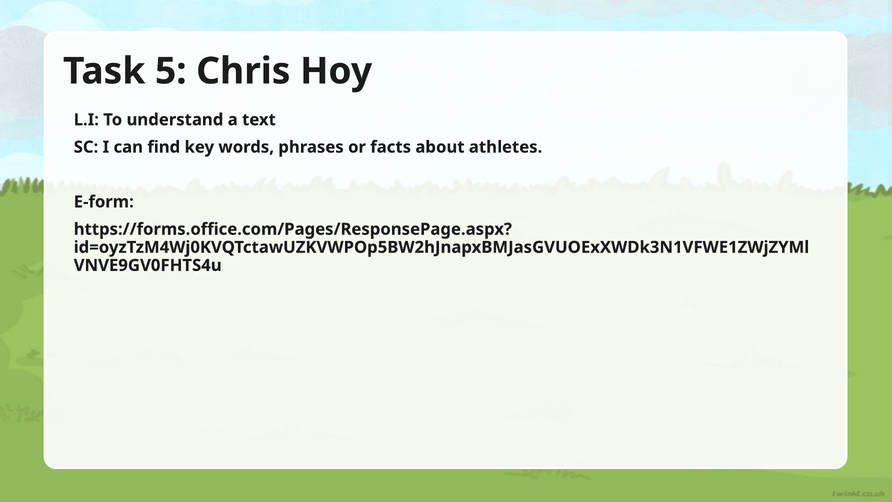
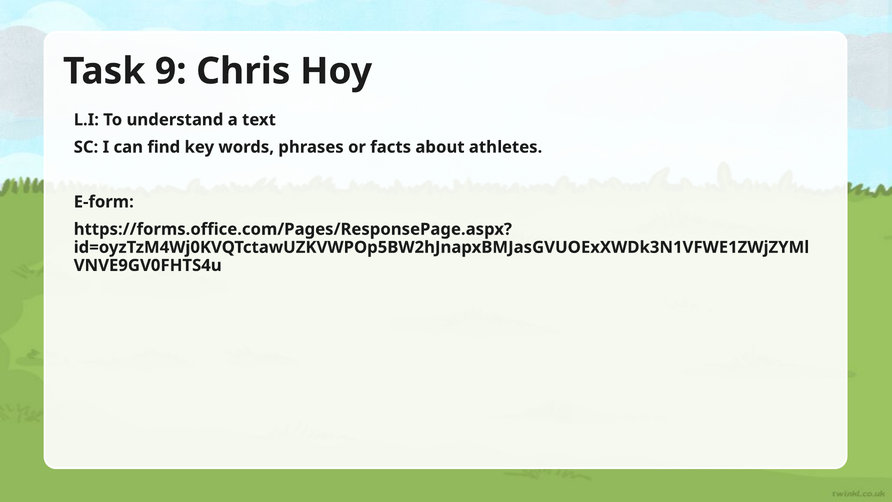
5: 5 -> 9 (171, 71)
